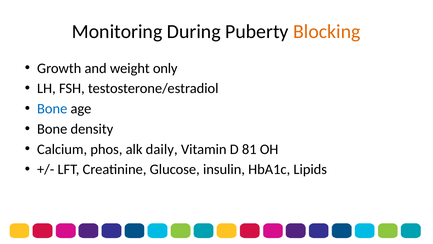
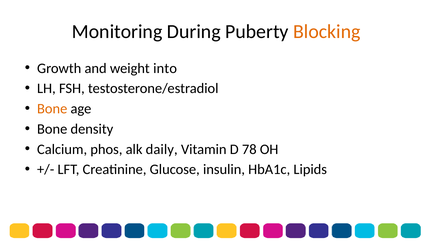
only: only -> into (165, 68)
Bone colour: blue -> orange (52, 109)
81: 81 -> 78 (249, 149)
